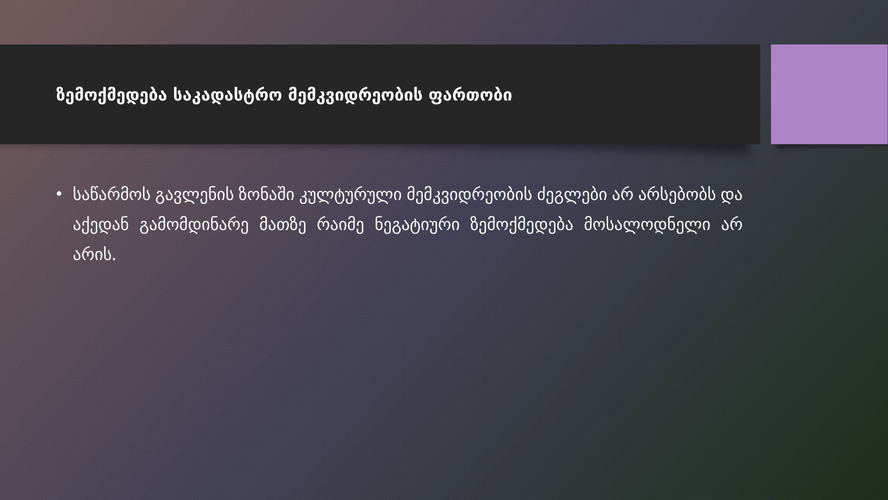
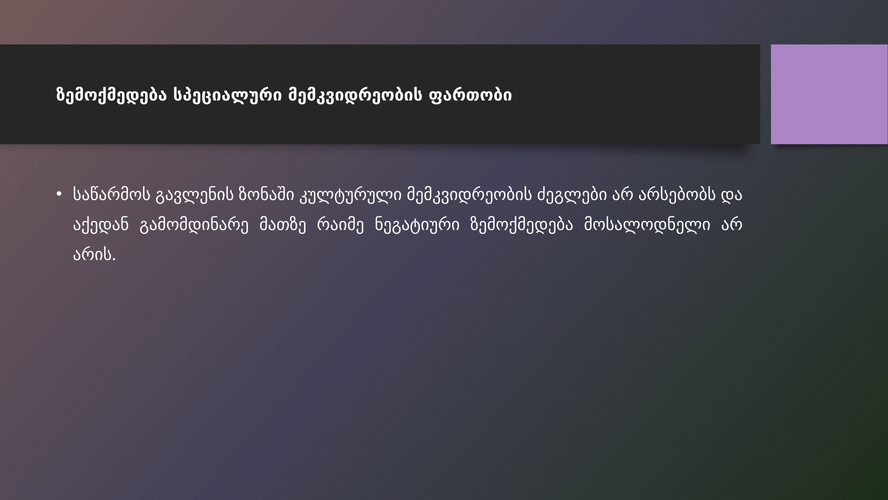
საკადასტრო: საკადასტრო -> სპეციალური (228, 95)
